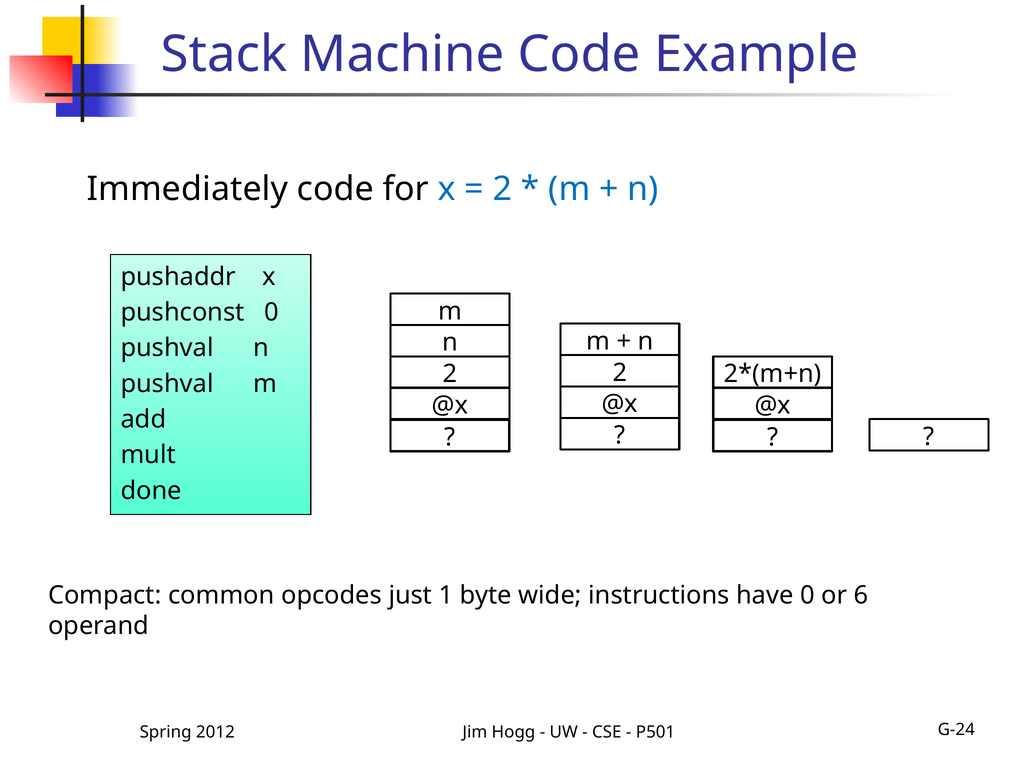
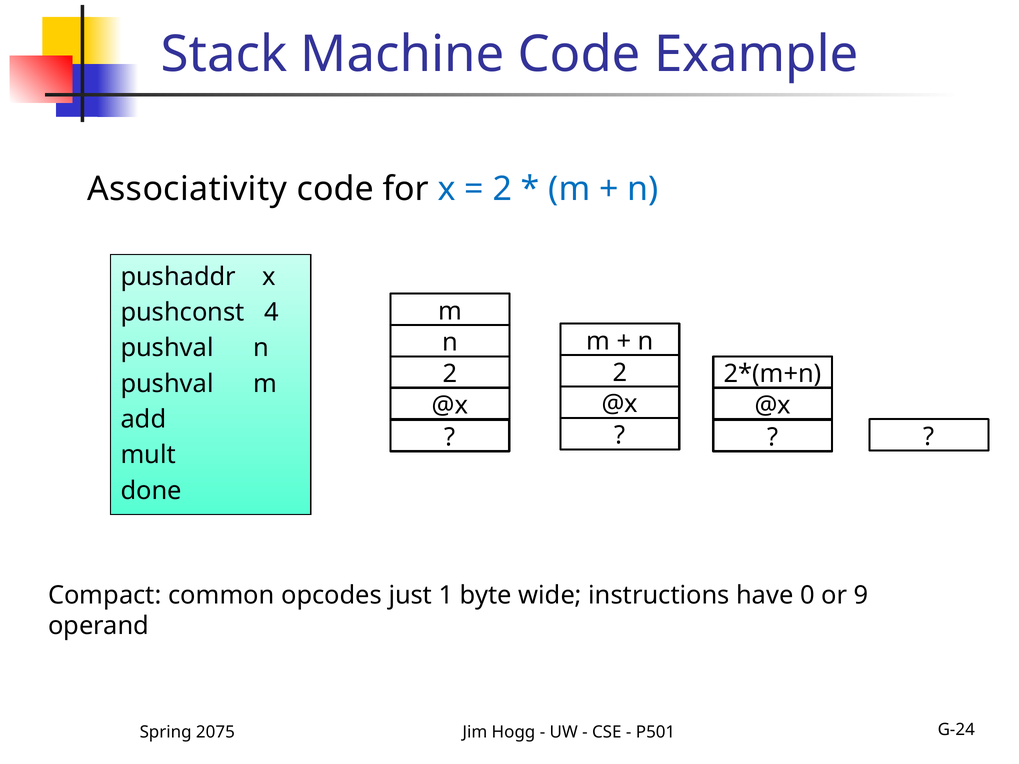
Immediately: Immediately -> Associativity (187, 189)
pushconst 0: 0 -> 4 (272, 313)
6: 6 -> 9 (861, 595)
2012: 2012 -> 2075 (215, 733)
